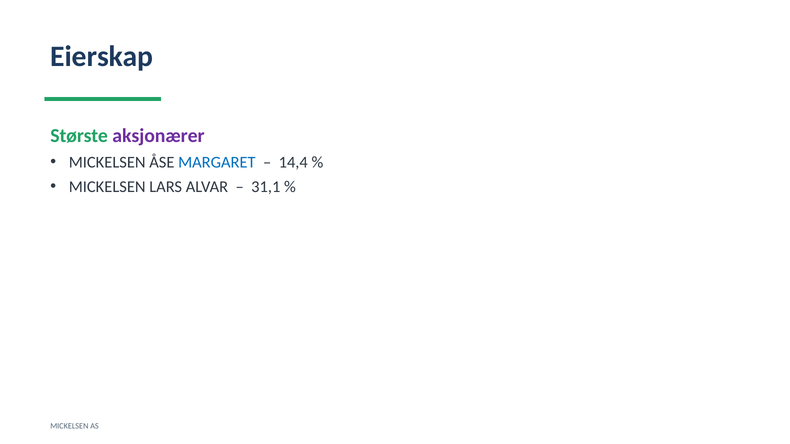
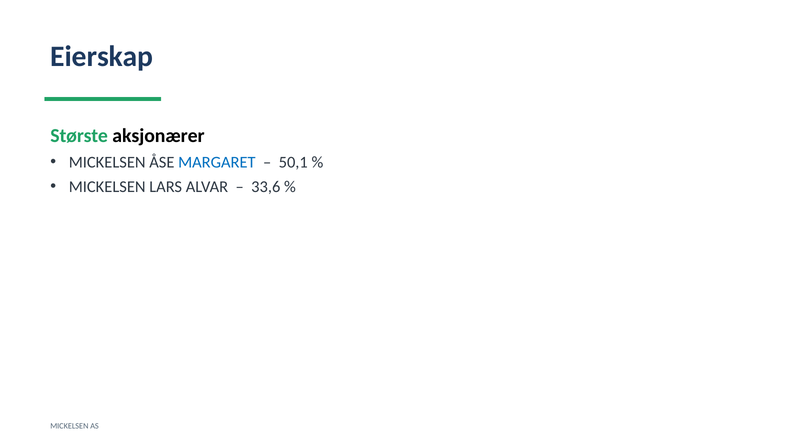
aksjonærer colour: purple -> black (158, 136)
14,4: 14,4 -> 50,1 (293, 162)
31,1: 31,1 -> 33,6 (266, 187)
